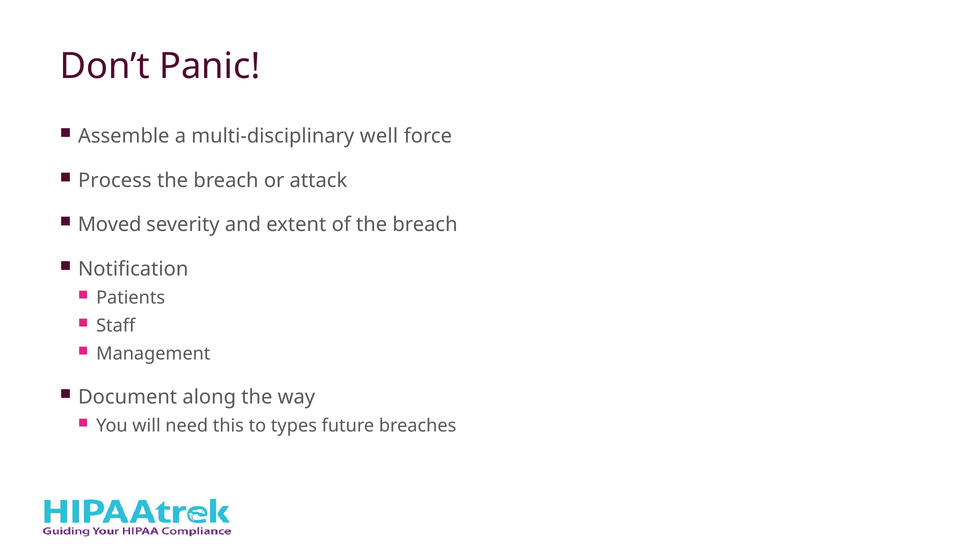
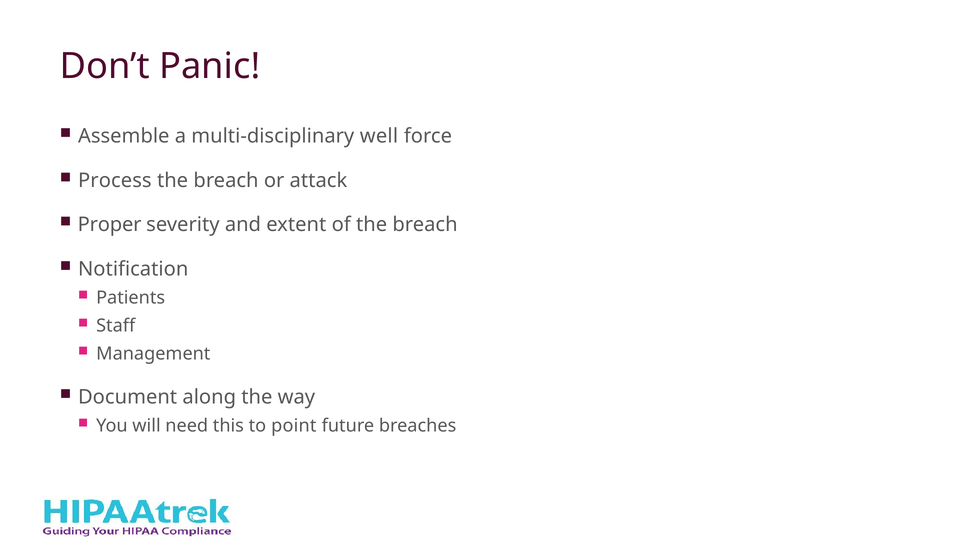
Moved: Moved -> Proper (110, 225)
types: types -> point (294, 426)
